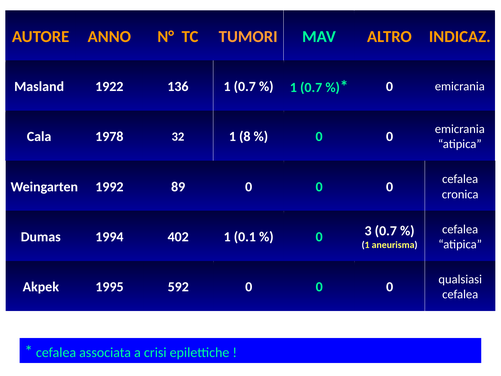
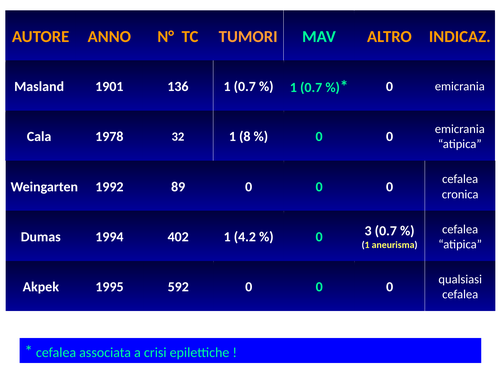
1922: 1922 -> 1901 (109, 86)
0.1: 0.1 -> 4.2 (245, 237)
